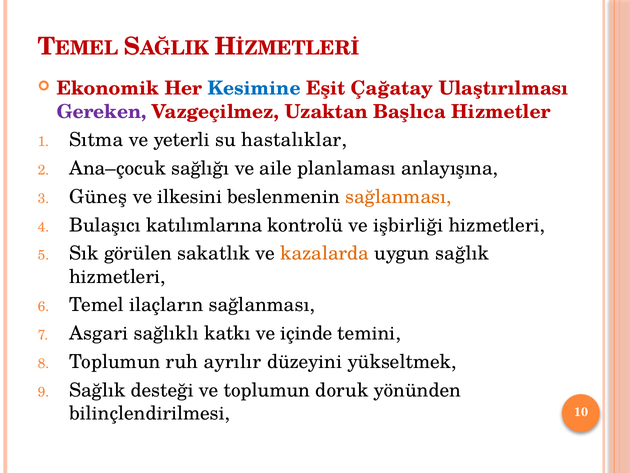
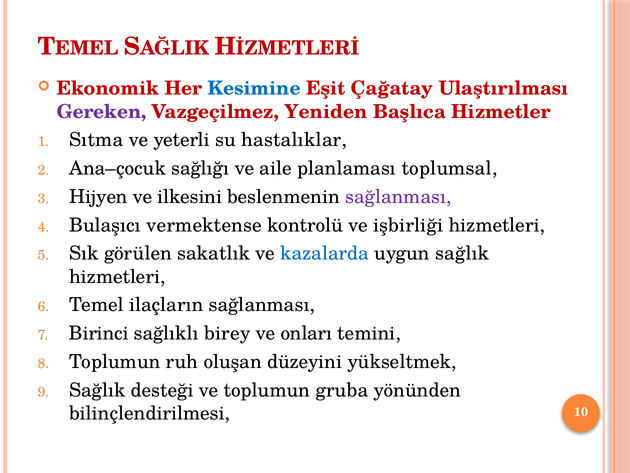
Uzaktan: Uzaktan -> Yeniden (326, 112)
anlayışına: anlayışına -> toplumsal (449, 168)
Güneş: Güneş -> Hijyen (98, 197)
sağlanması colour: orange -> purple (398, 197)
katılımlarına: katılımlarına -> vermektense (204, 225)
kazalarda colour: orange -> blue (325, 253)
Asgari: Asgari -> Birinci (99, 333)
katkı: katkı -> birey (227, 333)
içinde: içinde -> onları (306, 333)
ayrılır: ayrılır -> oluşan (233, 362)
doruk: doruk -> gruba (342, 390)
